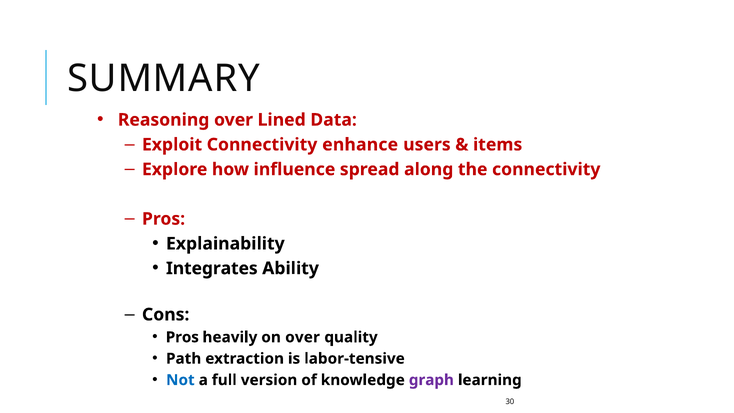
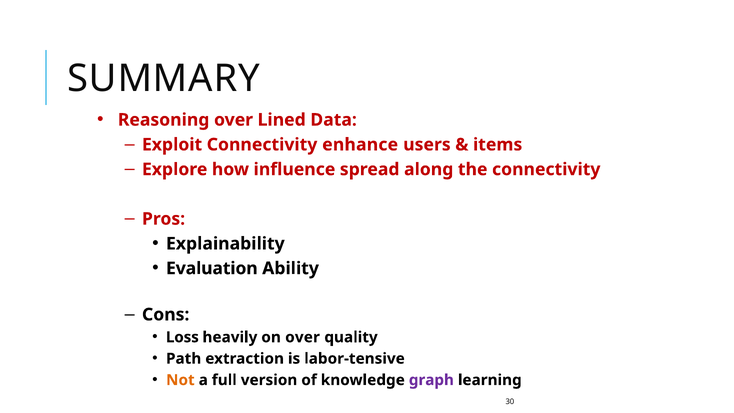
Integrates: Integrates -> Evaluation (212, 268)
Pros: Pros -> Loss (182, 337)
Not colour: blue -> orange (180, 380)
